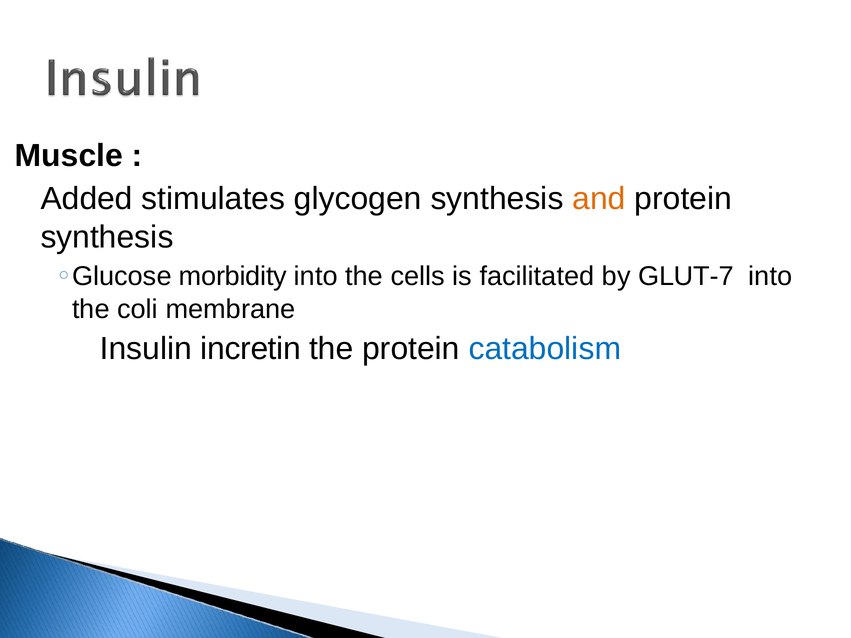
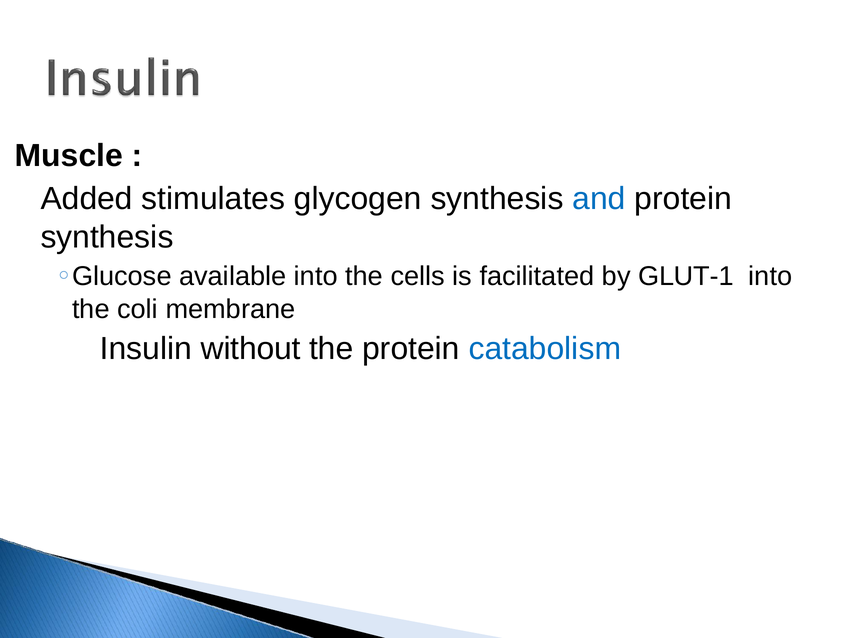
and colour: orange -> blue (599, 199)
morbidity: morbidity -> available (233, 277)
GLUT-7: GLUT-7 -> GLUT-1 (686, 277)
incretin: incretin -> without (251, 349)
